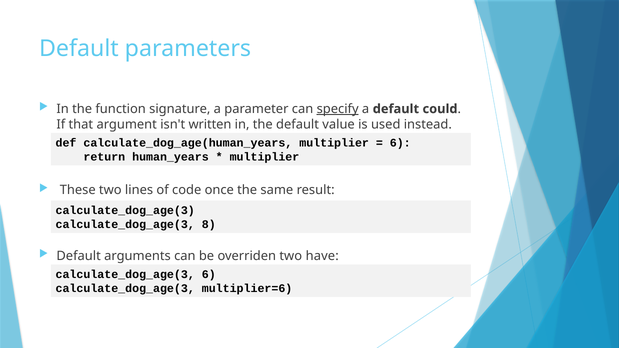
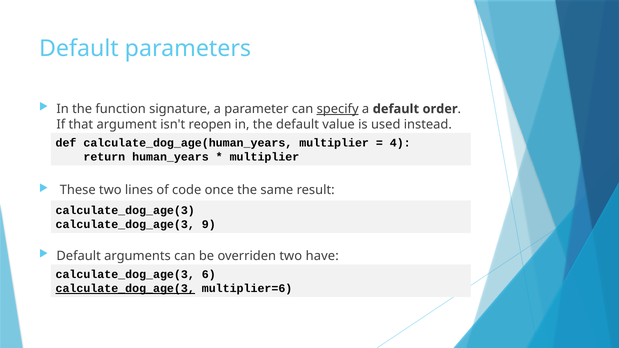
could: could -> order (440, 109)
written: written -> reopen (210, 124)
6: 6 -> 4 (400, 143)
8: 8 -> 9 (209, 225)
calculate_dog_age(3 underline: none -> present (125, 289)
